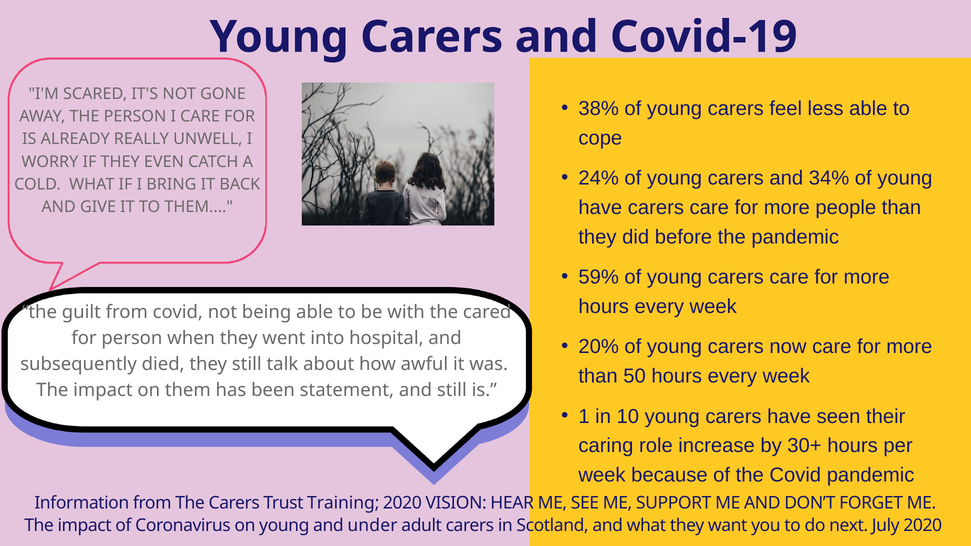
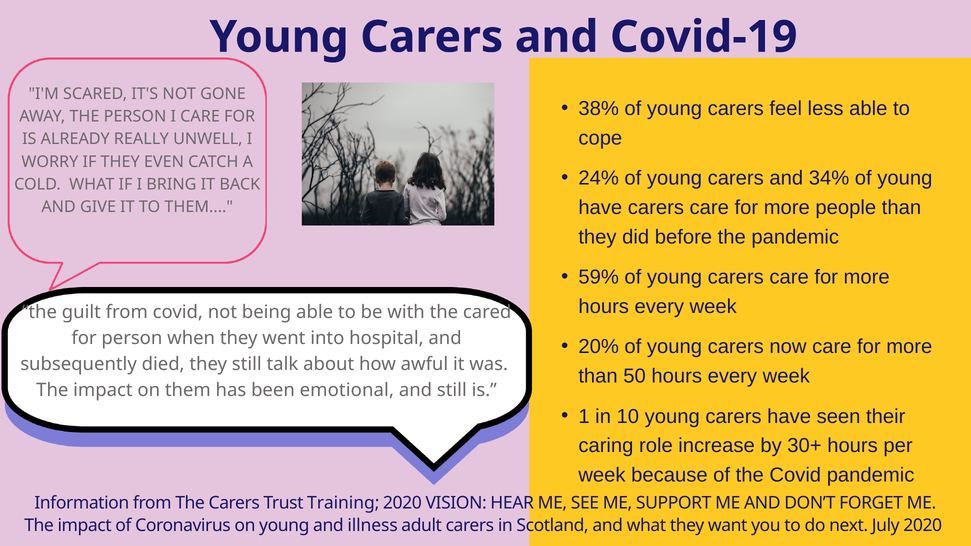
statement: statement -> emotional (347, 390)
under: under -> illness (373, 526)
